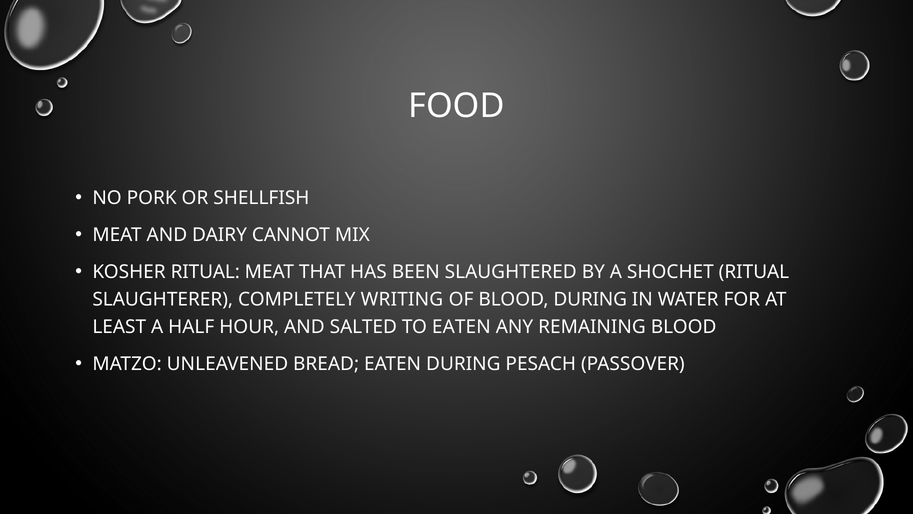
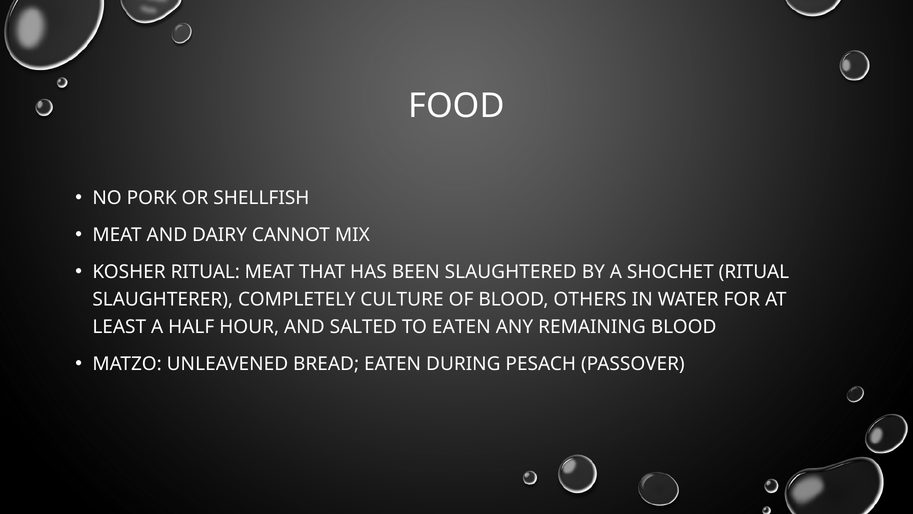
WRITING: WRITING -> CULTURE (402, 299)
BLOOD DURING: DURING -> OTHERS (590, 299)
